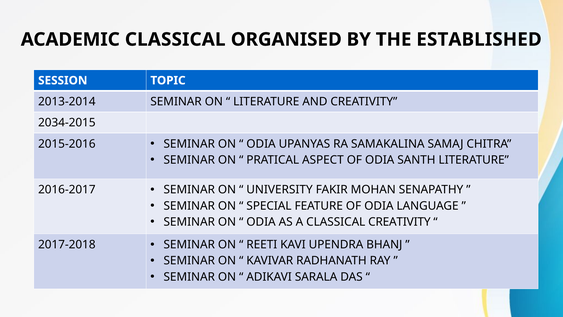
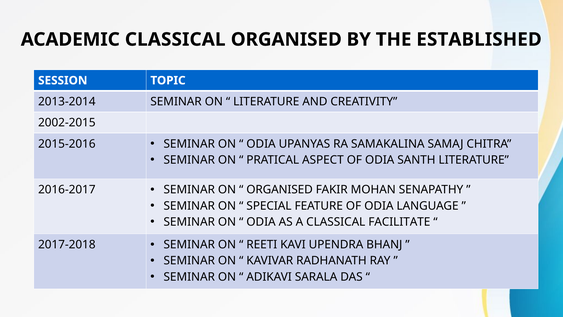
2034-2015: 2034-2015 -> 2002-2015 (67, 123)
UNIVERSITY: UNIVERSITY -> ORGANISED (280, 190)
CLASSICAL CREATIVITY: CREATIVITY -> FACILITATE (399, 222)
